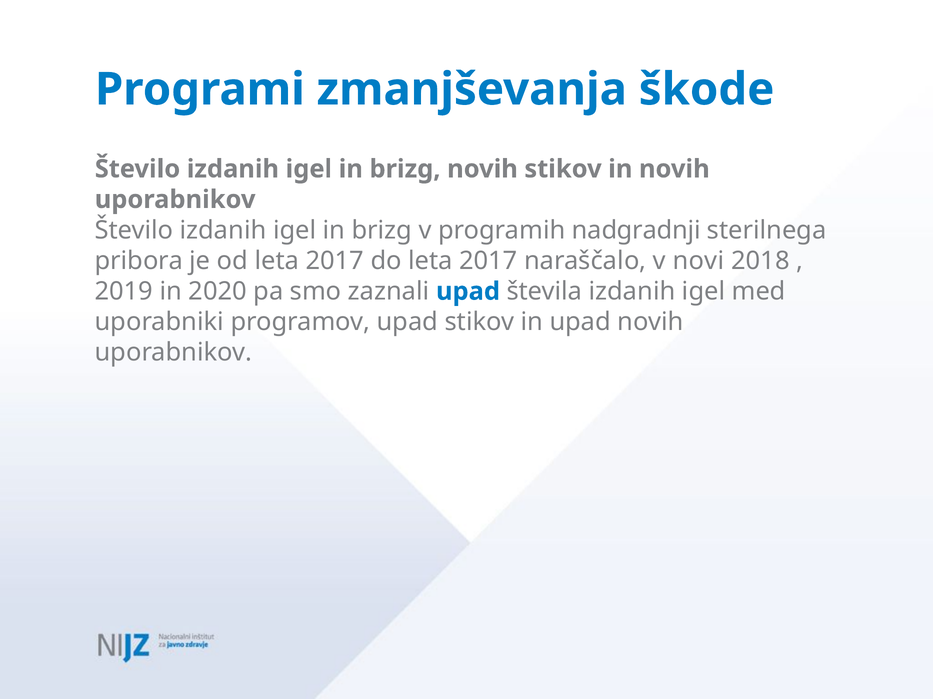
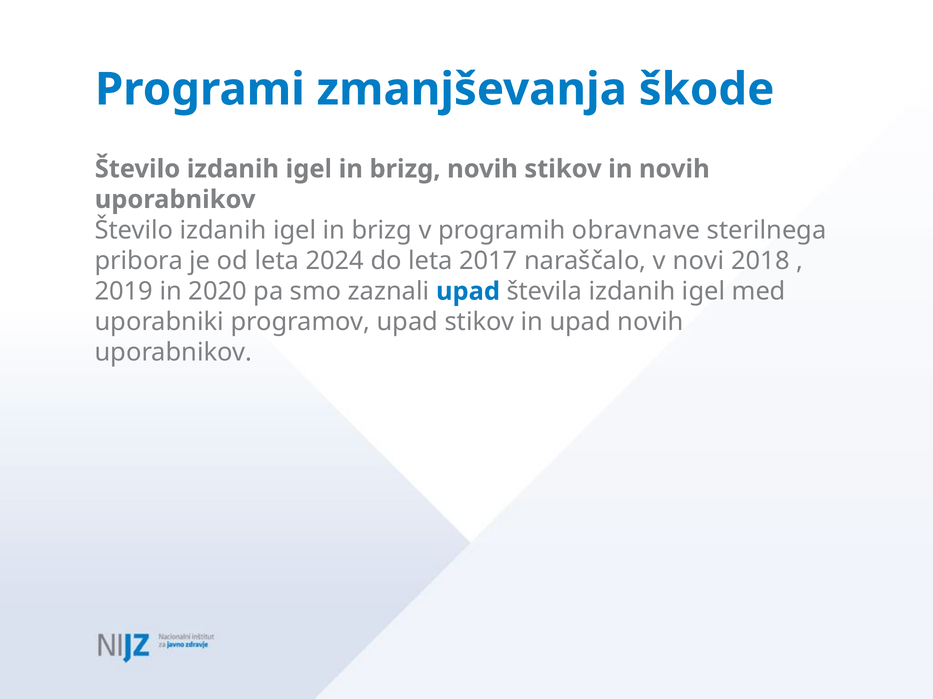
nadgradnji: nadgradnji -> obravnave (636, 230)
od leta 2017: 2017 -> 2024 (335, 261)
